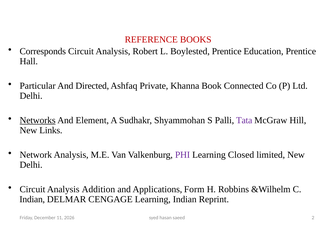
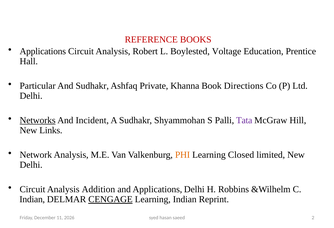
Corresponds: Corresponds -> Applications (43, 51)
Boylested Prentice: Prentice -> Voltage (227, 51)
And Directed: Directed -> Sudhakr (92, 86)
Connected: Connected -> Directions (244, 86)
Element: Element -> Incident (92, 120)
PHI colour: purple -> orange (183, 155)
Applications Form: Form -> Delhi (194, 189)
CENGAGE underline: none -> present (110, 199)
